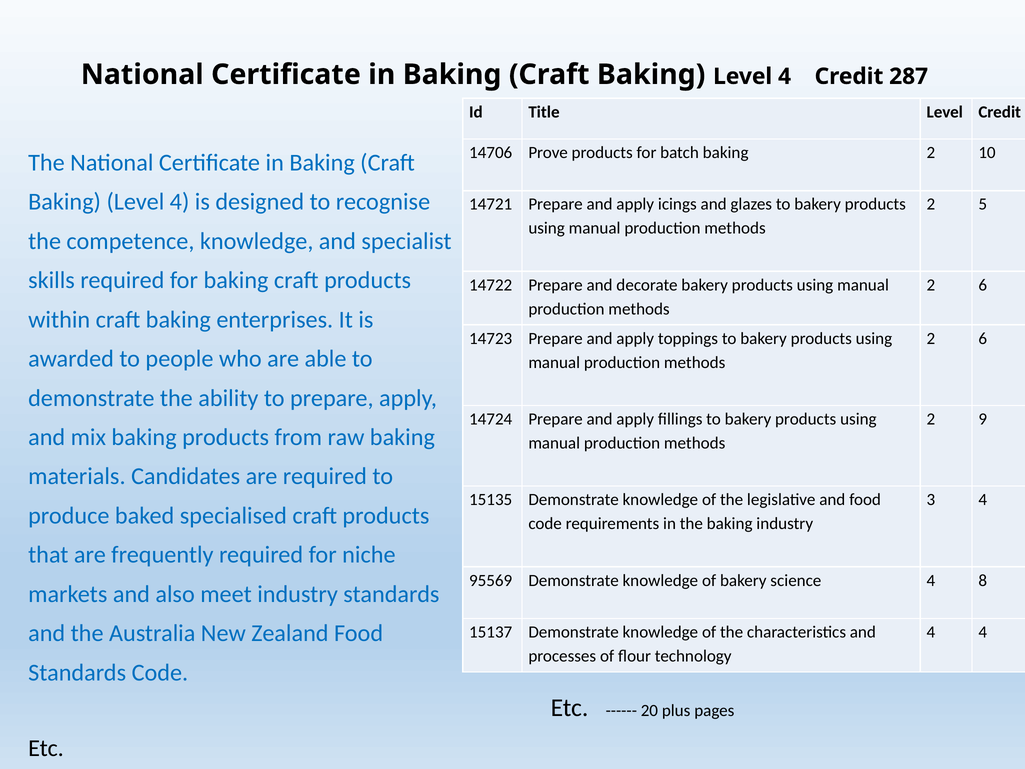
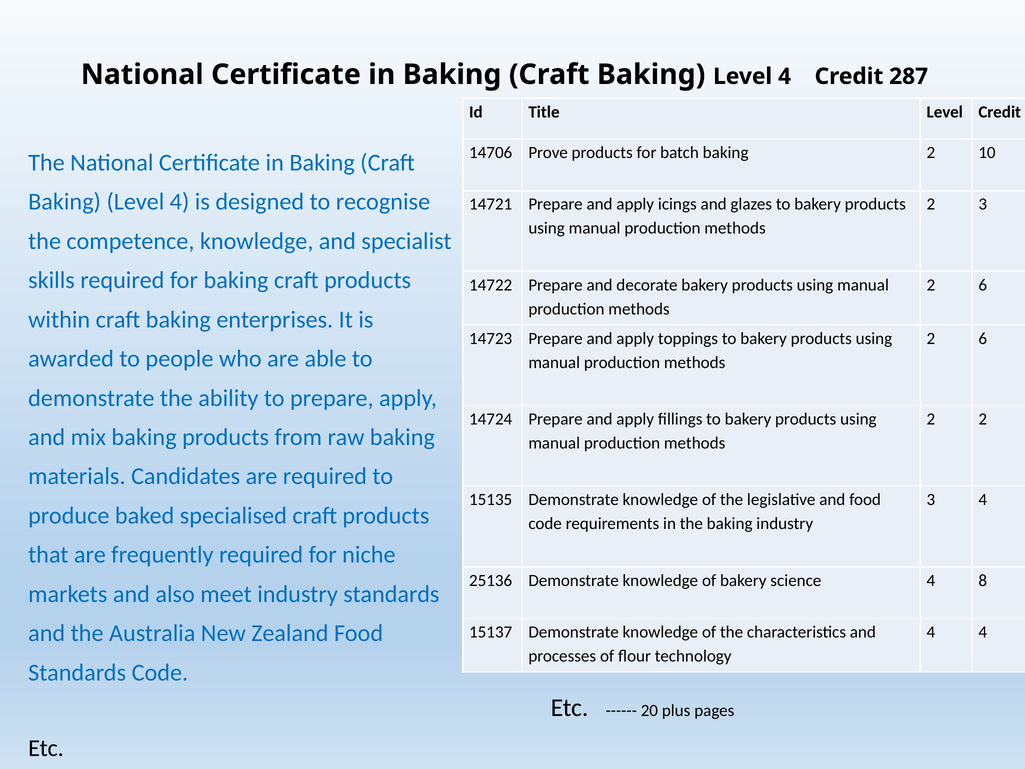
2 5: 5 -> 3 (983, 204)
2 9: 9 -> 2 (983, 419)
95569: 95569 -> 25136 (491, 580)
